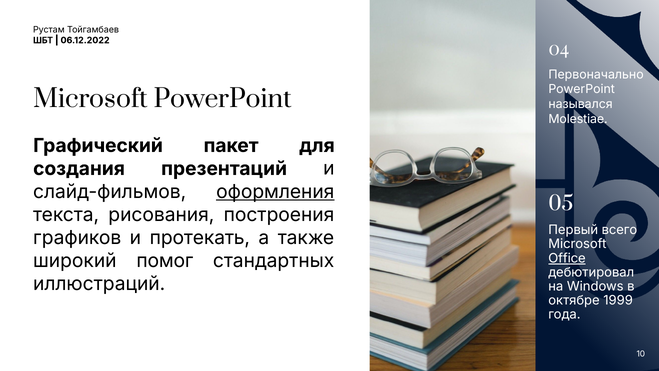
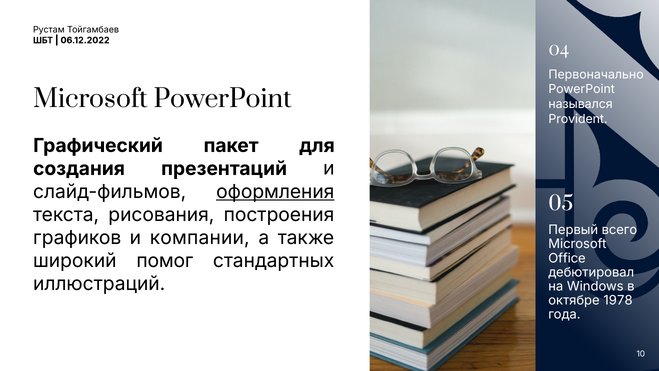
Molestiae: Molestiae -> Provident (578, 119)
протекать: протекать -> компании (200, 238)
Office underline: present -> none (567, 258)
1999: 1999 -> 1978 (618, 300)
